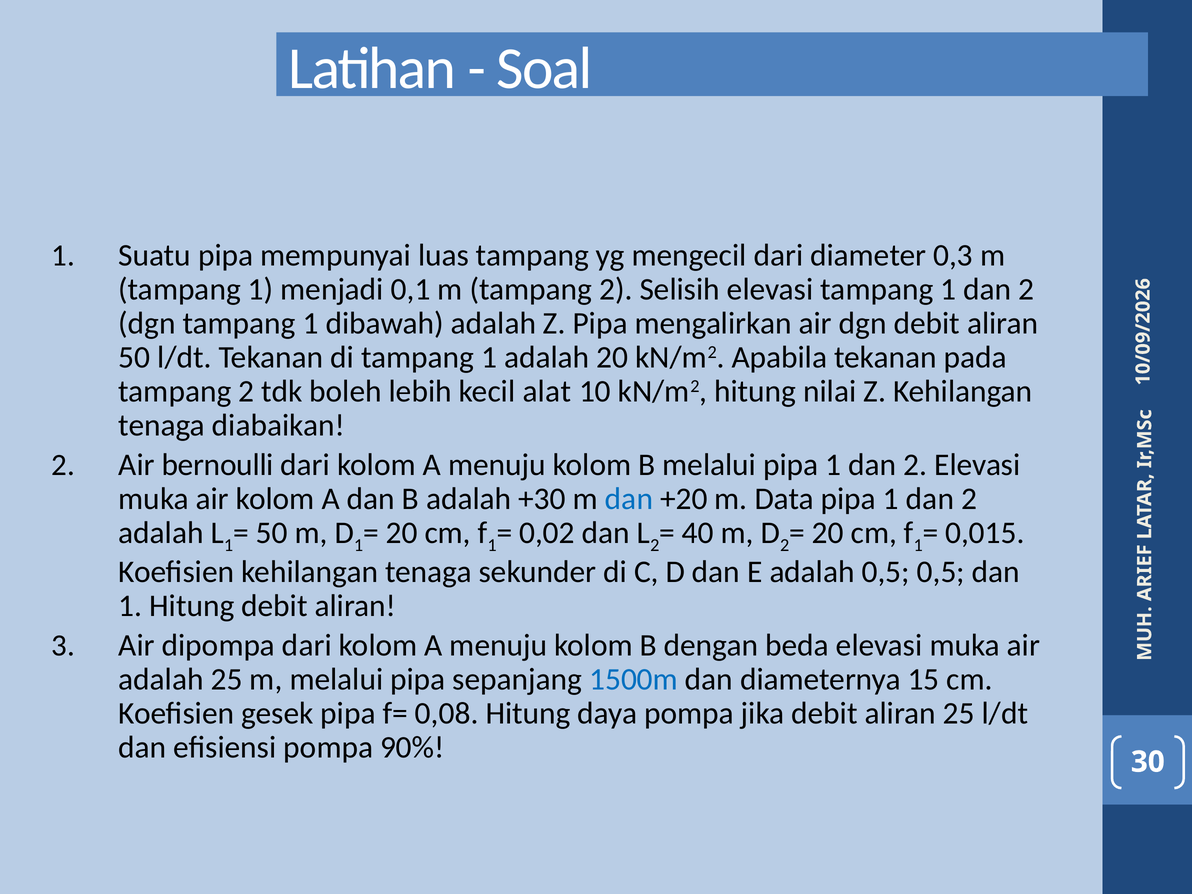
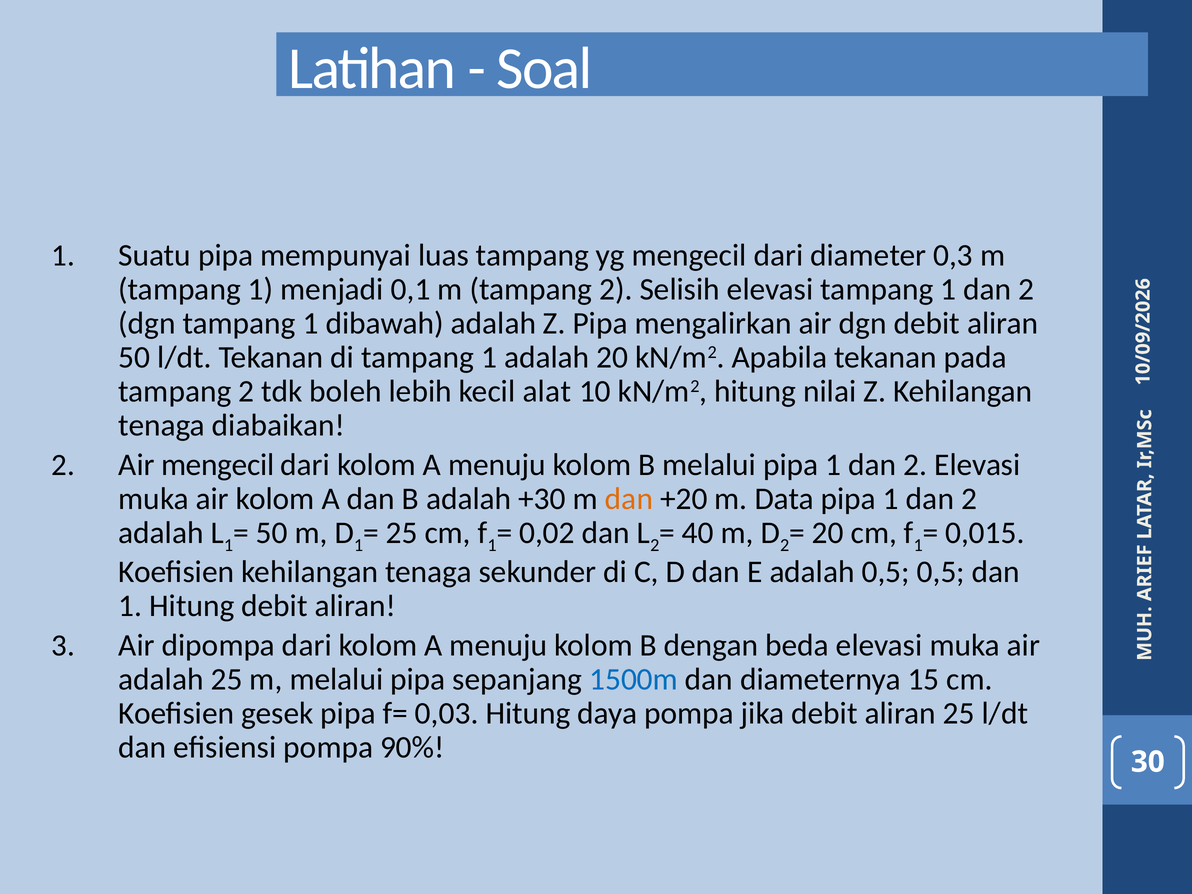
Air bernoulli: bernoulli -> mengecil (218, 465)
dan colour: blue -> orange (629, 499)
20: 20 -> 25 (402, 533)
0,08: 0,08 -> 0,03 (447, 714)
